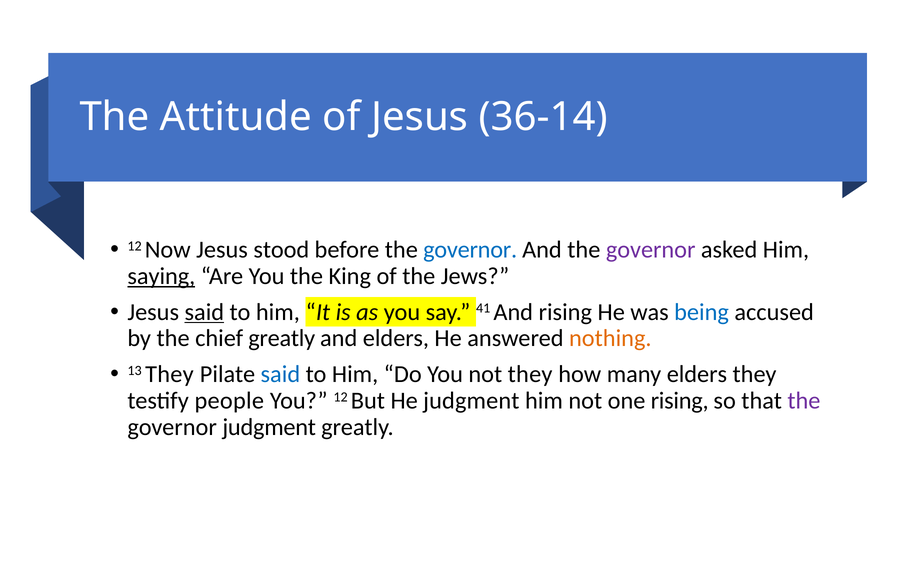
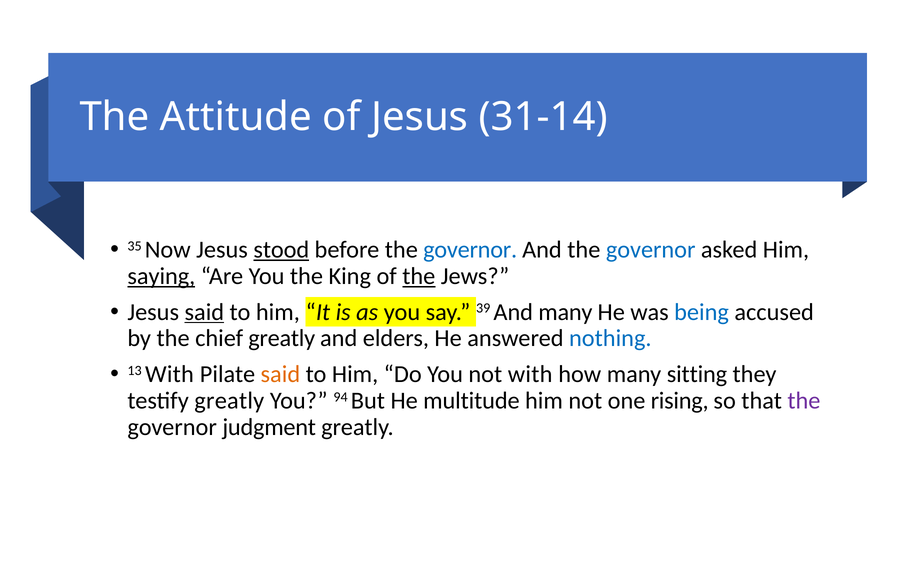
36-14: 36-14 -> 31-14 (543, 117)
12: 12 -> 35 (135, 246)
stood underline: none -> present (281, 250)
governor colour: purple -> blue (651, 250)
the underline: none -> present (419, 276)
41: 41 -> 39 (483, 308)
And rising: rising -> many (565, 312)
nothing colour: orange -> blue (610, 338)
13 They: They -> With (169, 374)
said colour: blue -> orange (280, 374)
not they: they -> with (530, 374)
many elders: elders -> sitting (697, 374)
testify people: people -> greatly (229, 401)
You 12: 12 -> 94 (341, 397)
He judgment: judgment -> multitude (471, 401)
